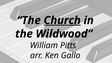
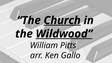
Wildwood underline: none -> present (64, 34)
